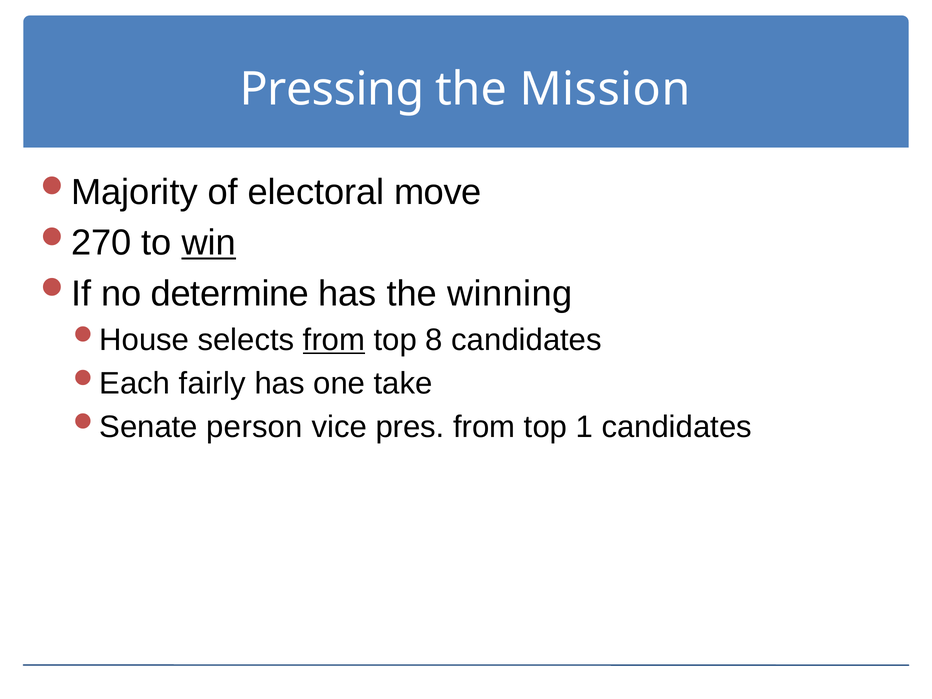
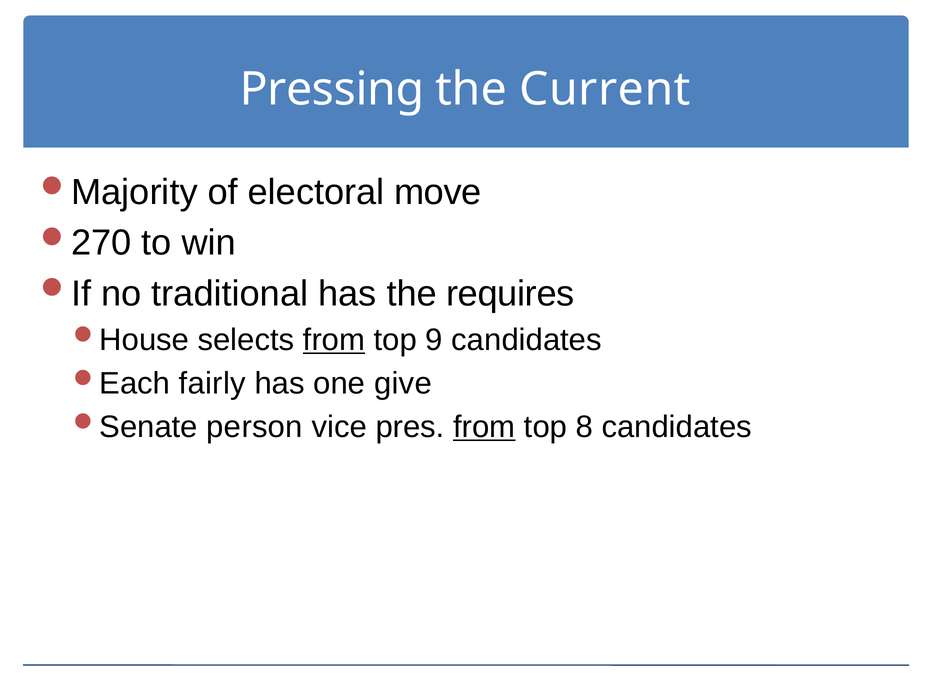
Mission: Mission -> Current (605, 89)
win underline: present -> none (209, 243)
determine: determine -> traditional (230, 294)
winning: winning -> requires (510, 294)
8: 8 -> 9 (434, 340)
take: take -> give (403, 383)
from underline: none -> present (484, 427)
1: 1 -> 8 (584, 427)
